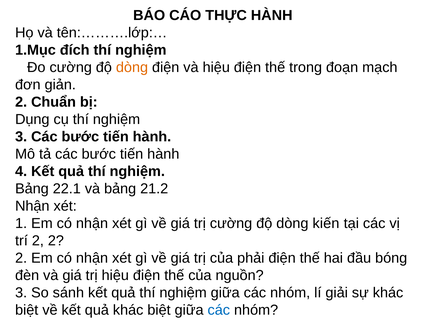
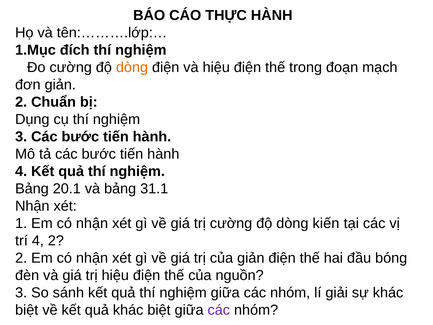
22.1: 22.1 -> 20.1 (67, 189)
21.2: 21.2 -> 31.1 (154, 189)
trí 2: 2 -> 4 (38, 241)
của phải: phải -> giản (251, 258)
các colour: blue -> purple (219, 310)
